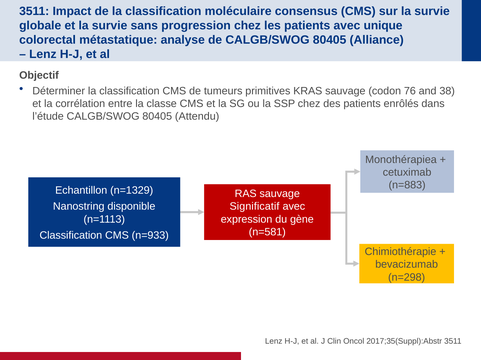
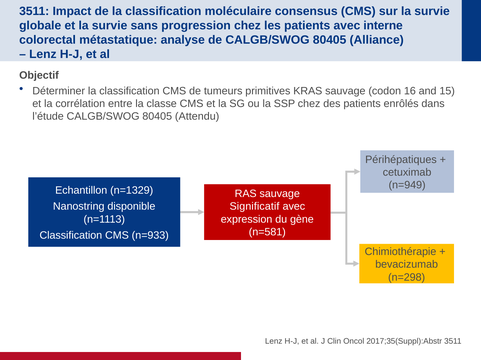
unique: unique -> interne (383, 26)
76: 76 -> 16 (410, 91)
38: 38 -> 15 (447, 91)
Monothérapiea: Monothérapiea -> Périhépatiques (401, 160)
n=883: n=883 -> n=949 (407, 186)
